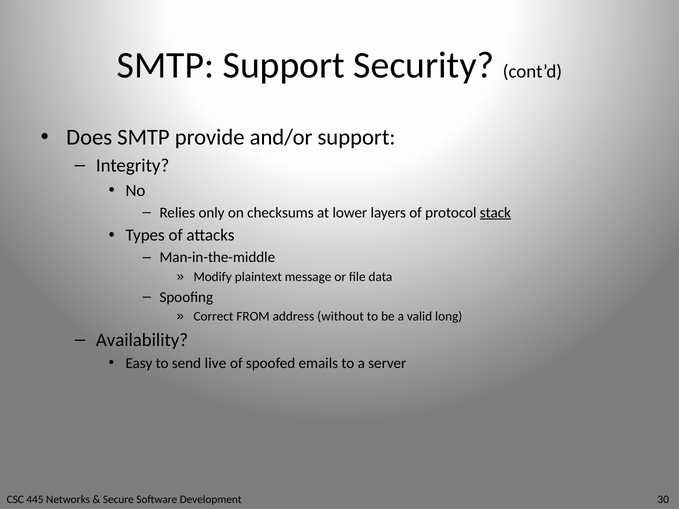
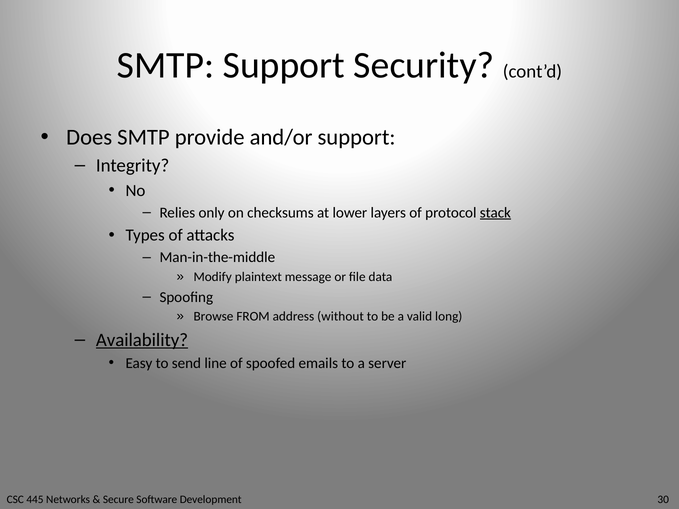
Correct: Correct -> Browse (213, 317)
Availability underline: none -> present (142, 340)
live: live -> line (216, 363)
